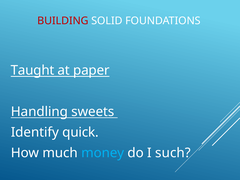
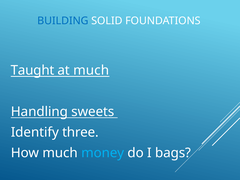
BUILDING colour: red -> blue (63, 21)
at paper: paper -> much (91, 70)
quick: quick -> three (80, 132)
such: such -> bags (173, 153)
